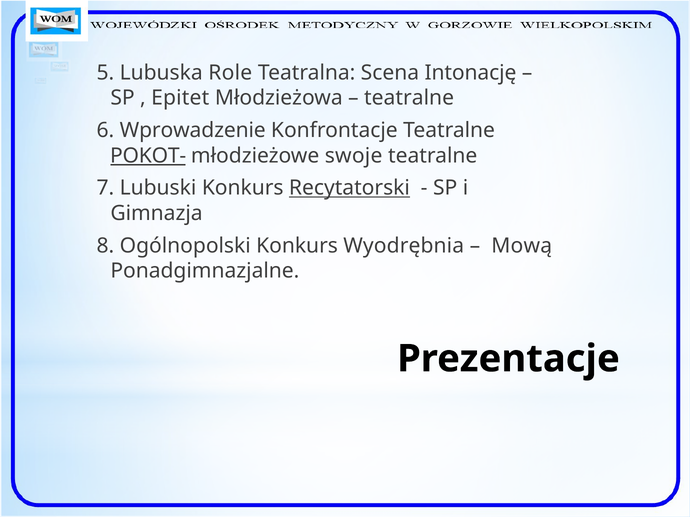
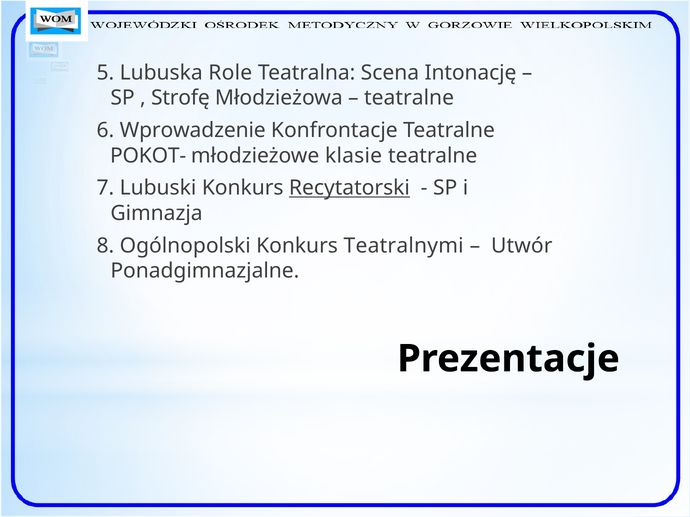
Epitet: Epitet -> Strofę (180, 98)
POKOT- underline: present -> none (148, 156)
swoje: swoje -> klasie (354, 156)
Wyodrębnia: Wyodrębnia -> Teatralnymi (404, 246)
Mową: Mową -> Utwór (522, 246)
